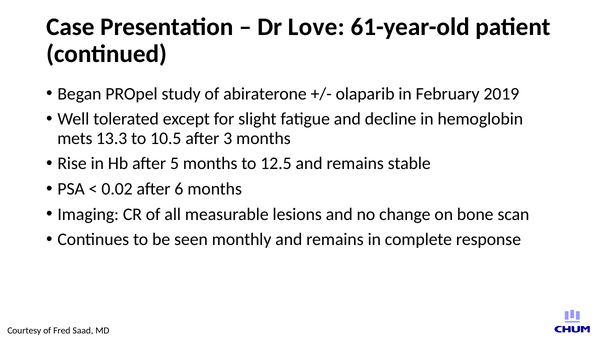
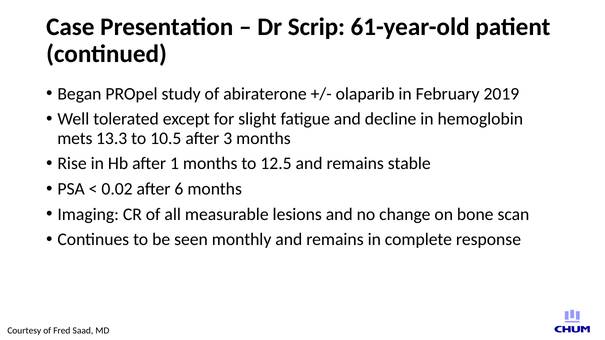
Love: Love -> Scrip (316, 27)
5: 5 -> 1 (174, 164)
